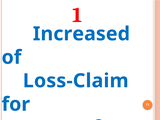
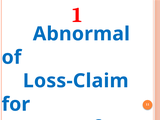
Increased: Increased -> Abnormal (81, 34)
